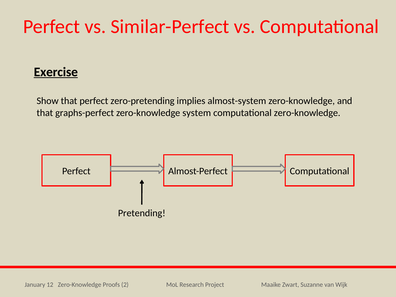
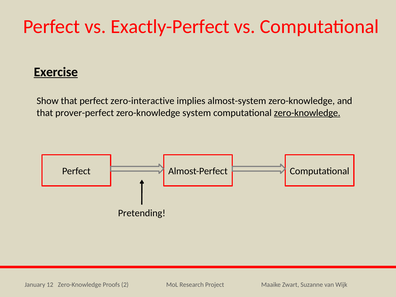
Similar-Perfect: Similar-Perfect -> Exactly-Perfect (170, 26)
zero-pretending: zero-pretending -> zero-interactive (142, 101)
graphs-perfect: graphs-perfect -> prover-perfect (85, 113)
zero-knowledge underline: none -> present (307, 113)
